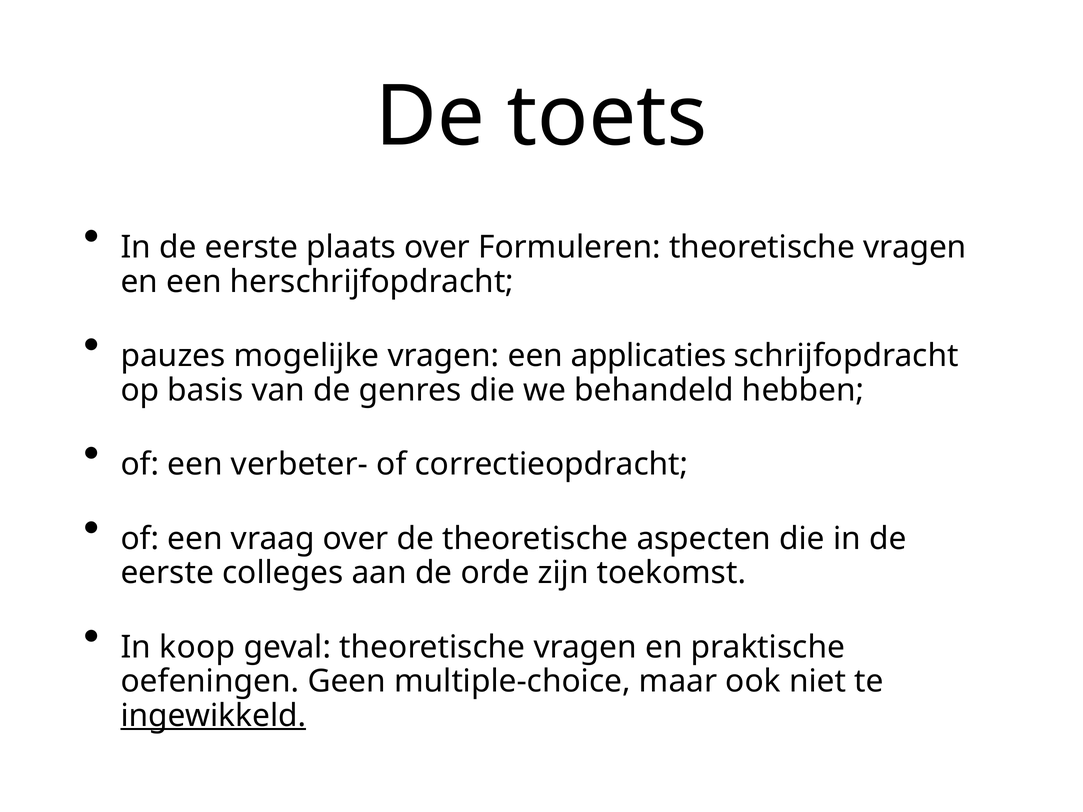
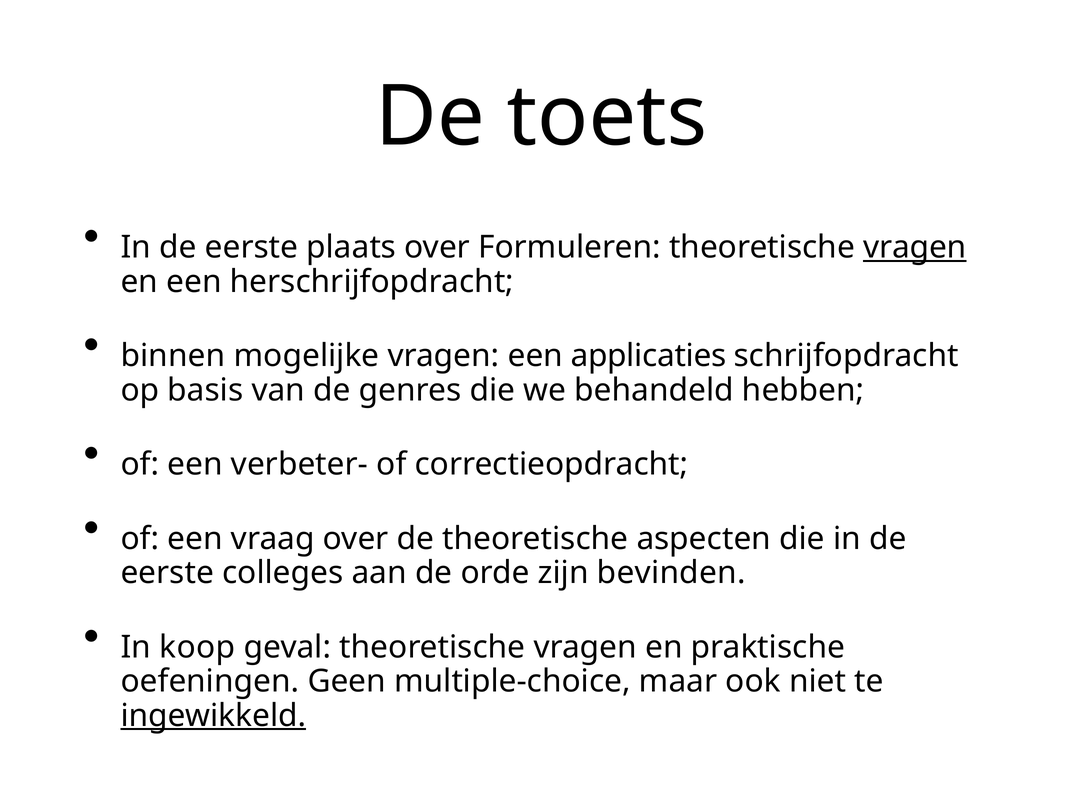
vragen underline: none -> present (915, 248)
pauzes: pauzes -> binnen (173, 356)
toekomst: toekomst -> bevinden (671, 573)
